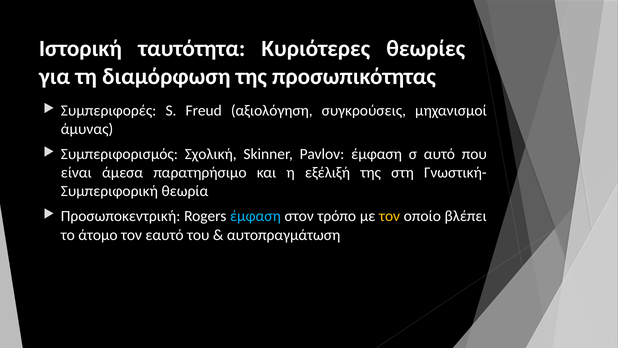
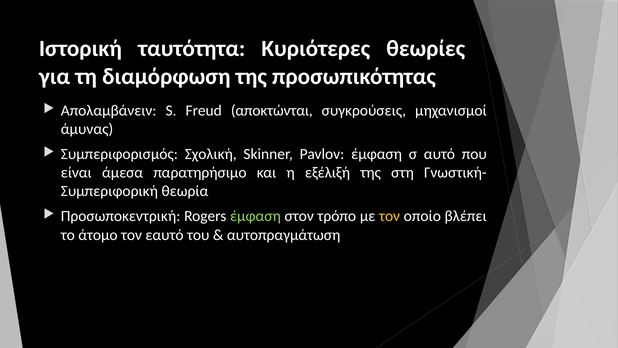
Συμπεριφορές: Συμπεριφορές -> Απολαμβάνειν (109, 111)
αξιολόγηση: αξιολόγηση -> αποκτώνται (272, 111)
έμφαση colour: light blue -> light green (255, 216)
